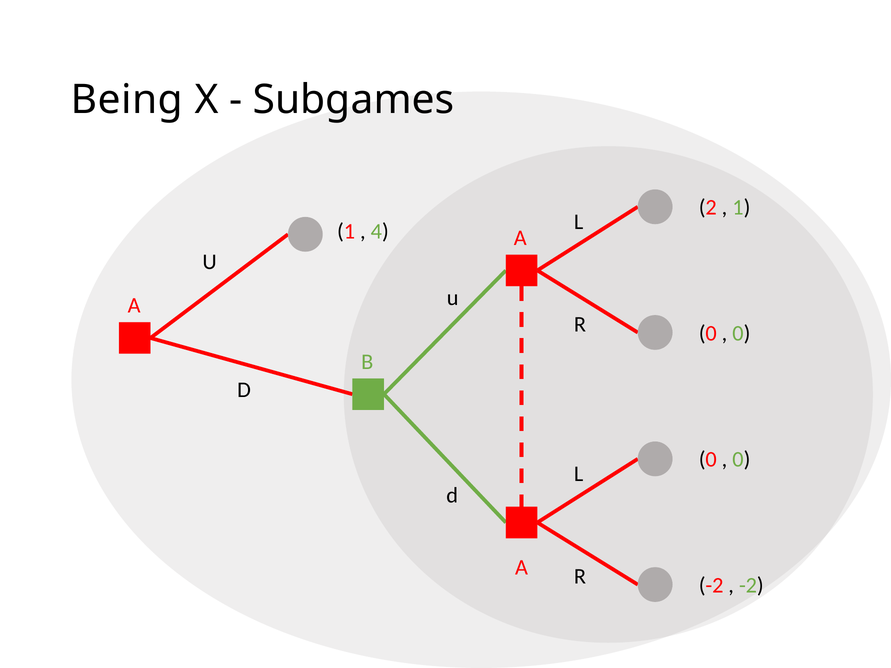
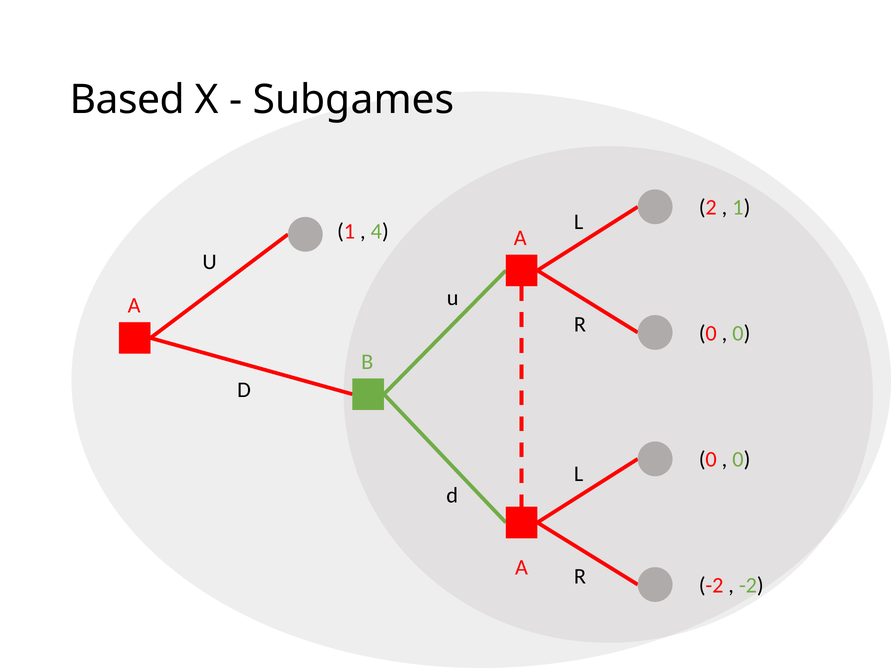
Being: Being -> Based (127, 100)
